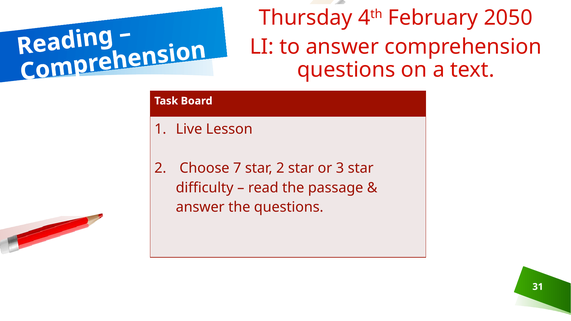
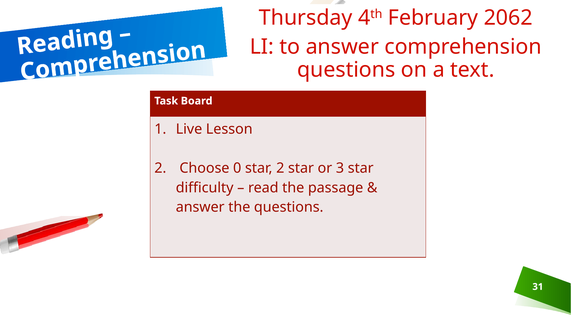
2050: 2050 -> 2062 (508, 18)
7: 7 -> 0 (237, 168)
